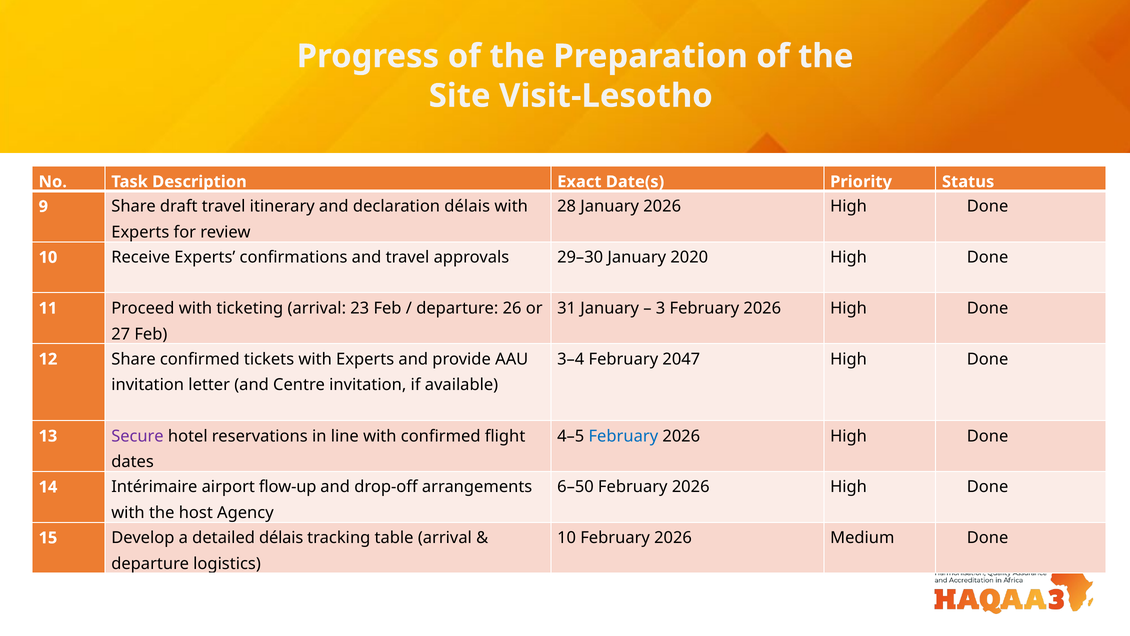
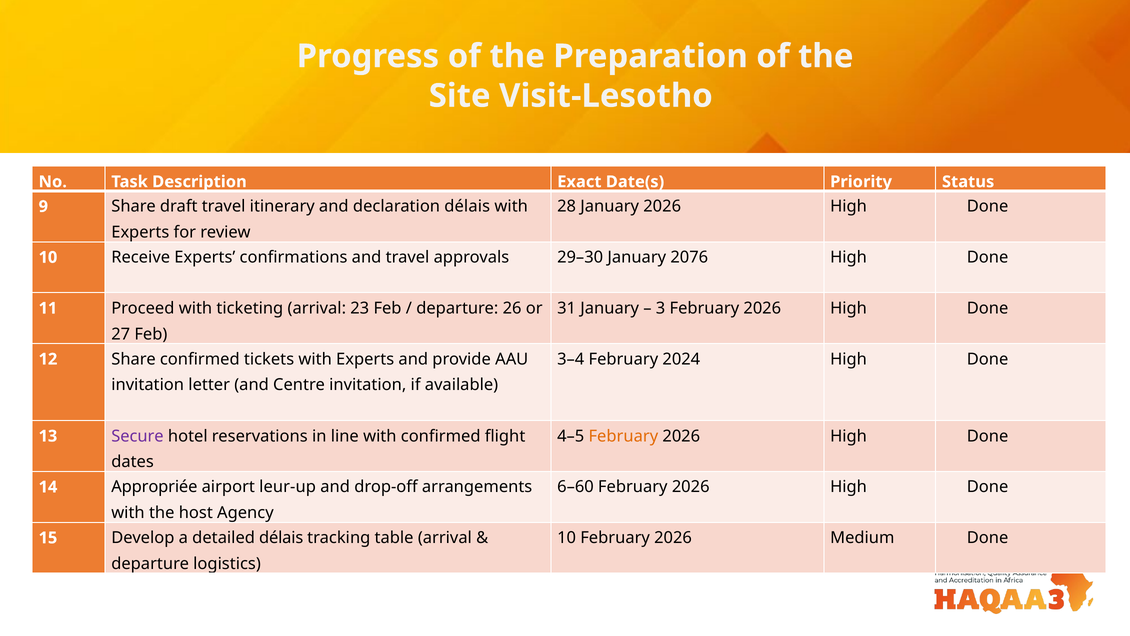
2020: 2020 -> 2076 (689, 257)
2047: 2047 -> 2024 (681, 359)
February colour: blue -> orange (623, 436)
6–50: 6–50 -> 6–60 (575, 487)
Intérimaire: Intérimaire -> Appropriée (154, 487)
flow-up: flow-up -> leur-up (288, 487)
